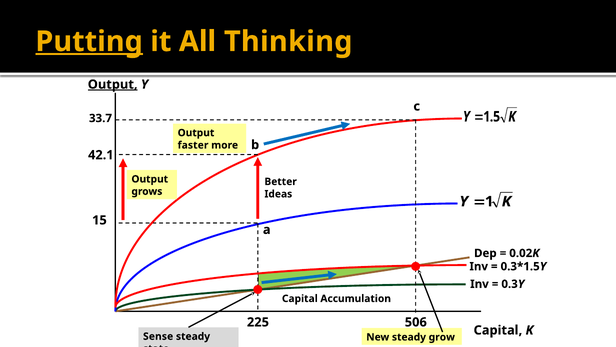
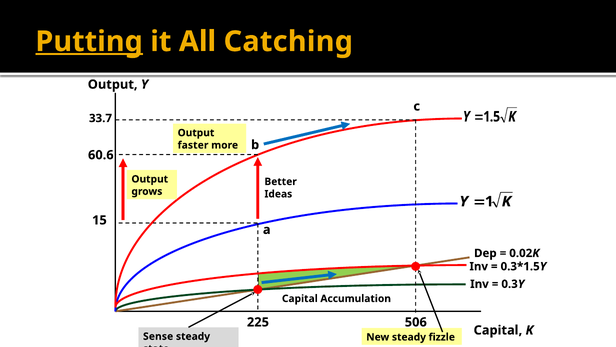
Thinking: Thinking -> Catching (288, 42)
Output underline: present -> none (113, 84)
42.1: 42.1 -> 60.6 (101, 155)
grow: grow -> fizzle (442, 337)
